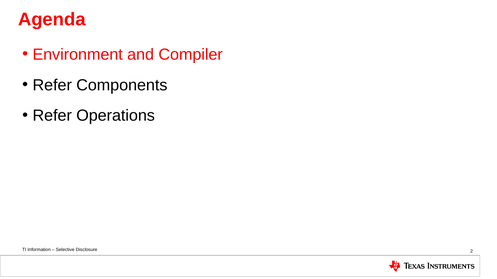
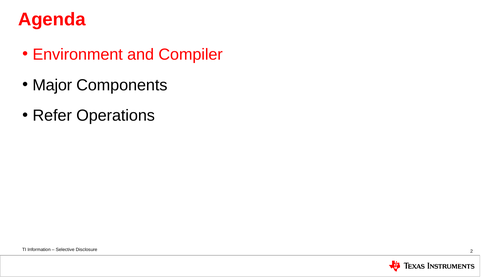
Refer: Refer -> Major (52, 85)
